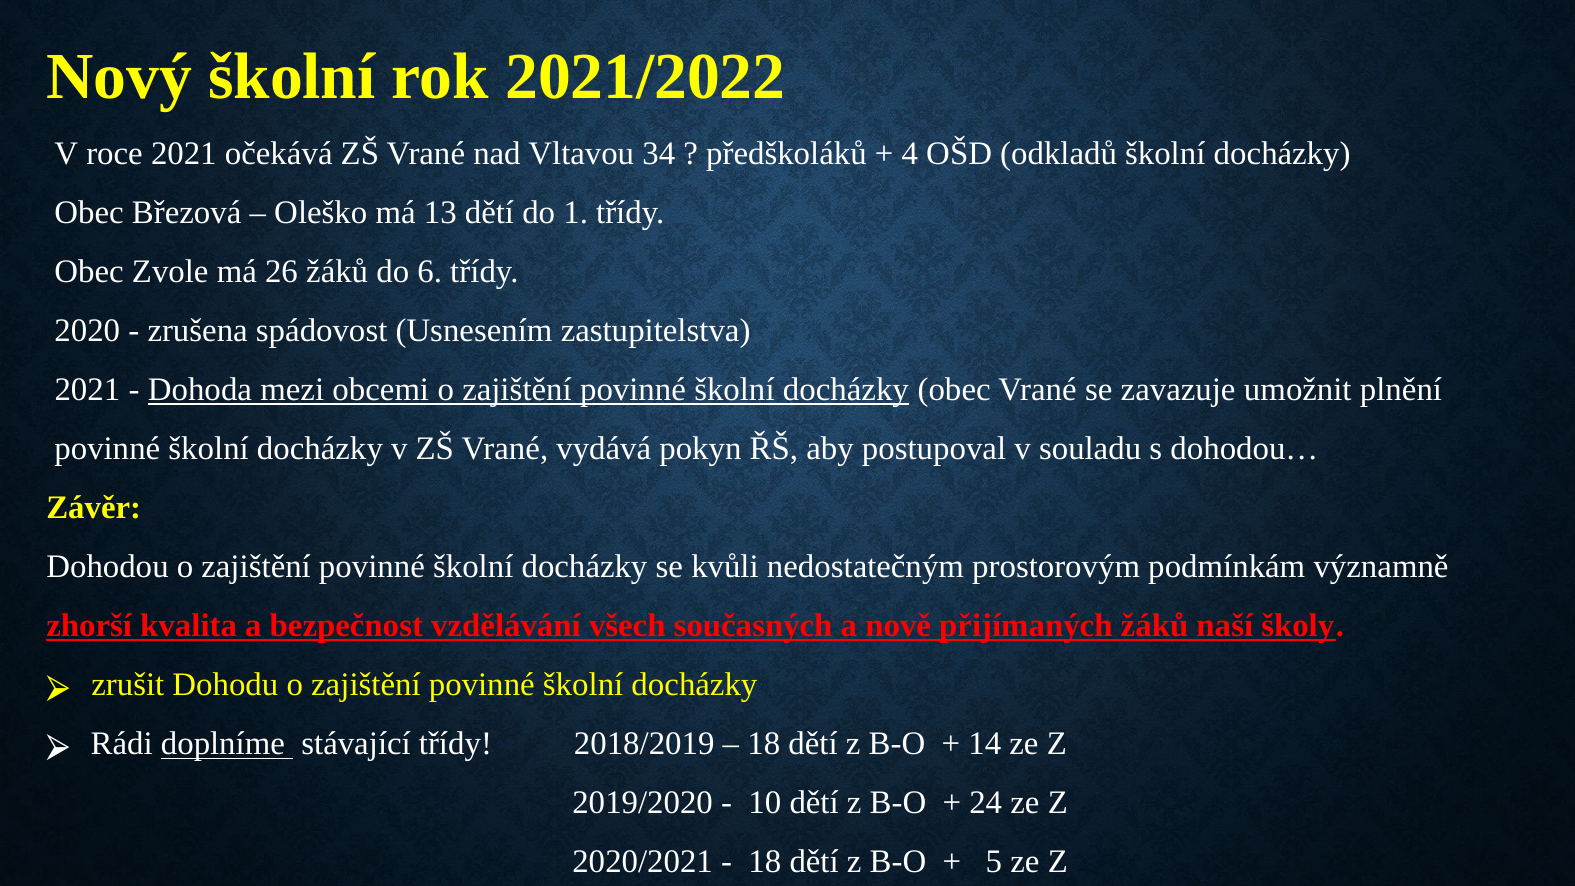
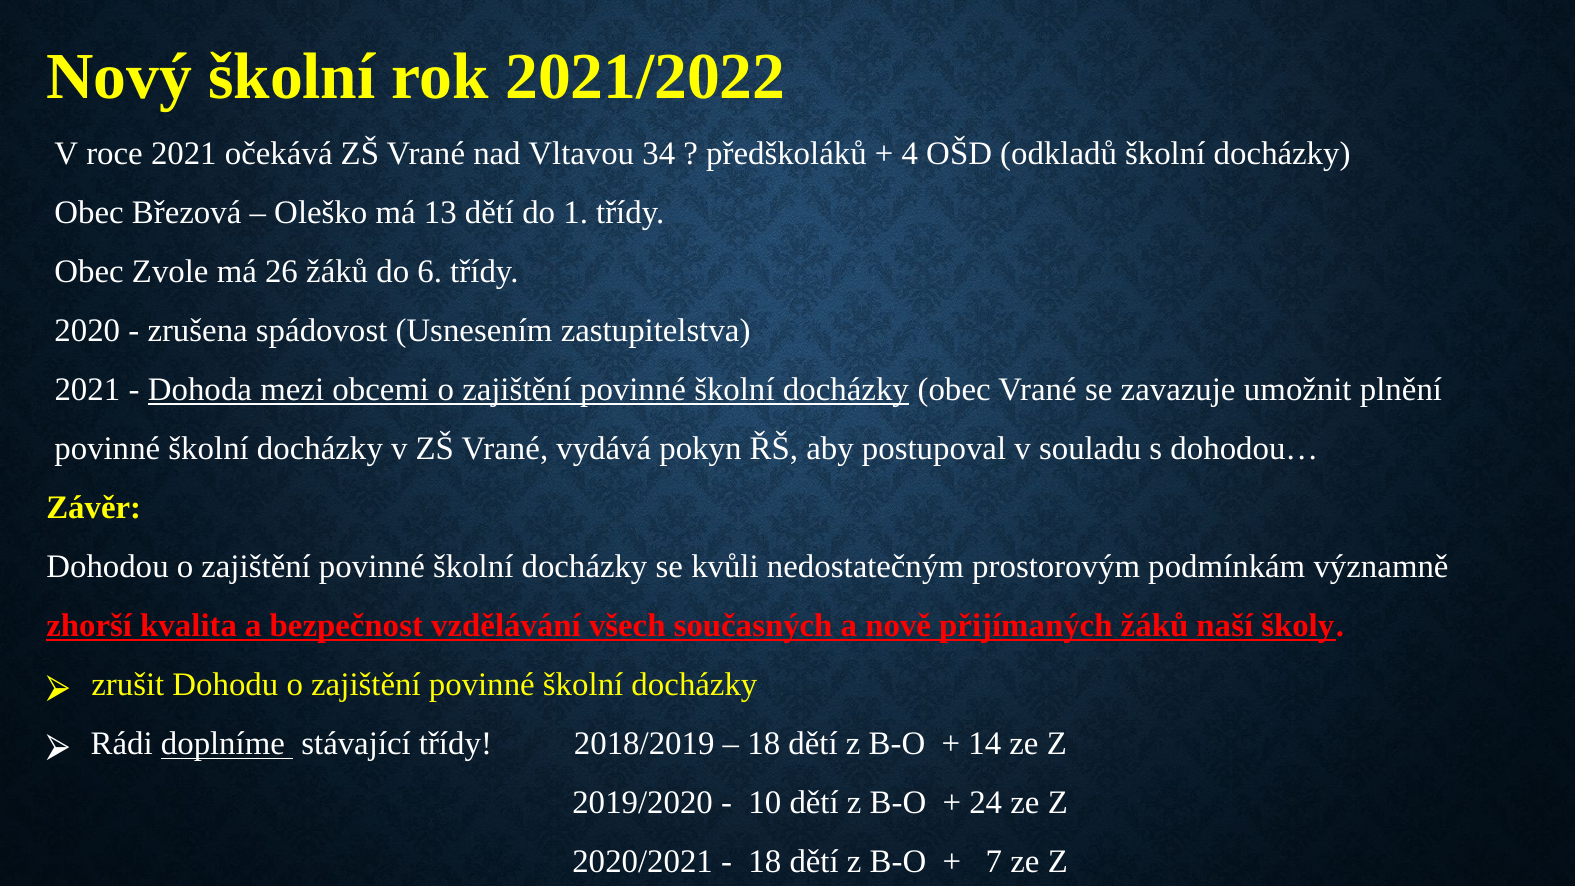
5: 5 -> 7 (994, 862)
